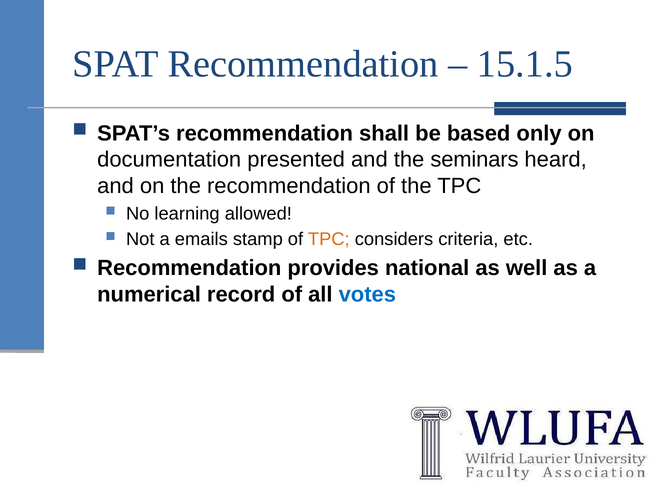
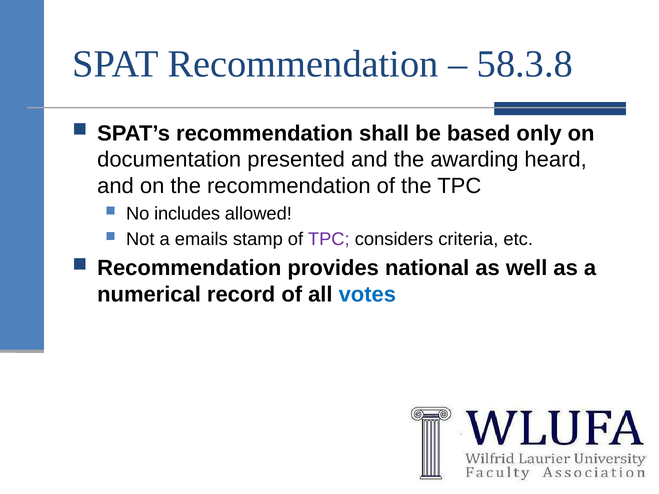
15.1.5: 15.1.5 -> 58.3.8 (525, 64)
seminars: seminars -> awarding (474, 160)
learning: learning -> includes (187, 214)
TPC colour: orange -> purple (329, 239)
